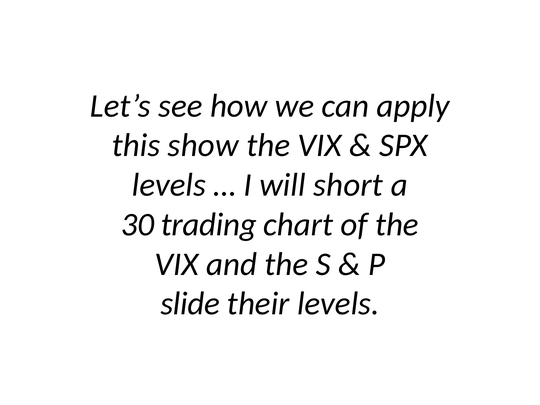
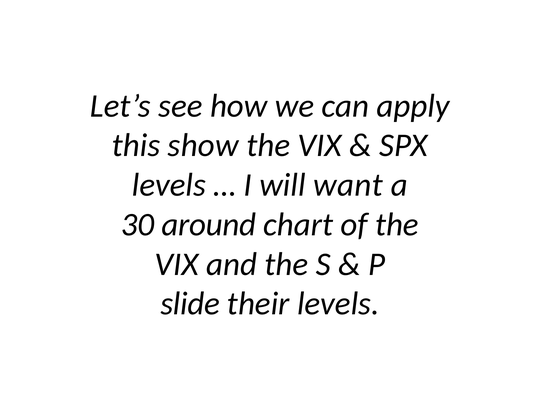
short: short -> want (348, 185)
trading: trading -> around (209, 225)
